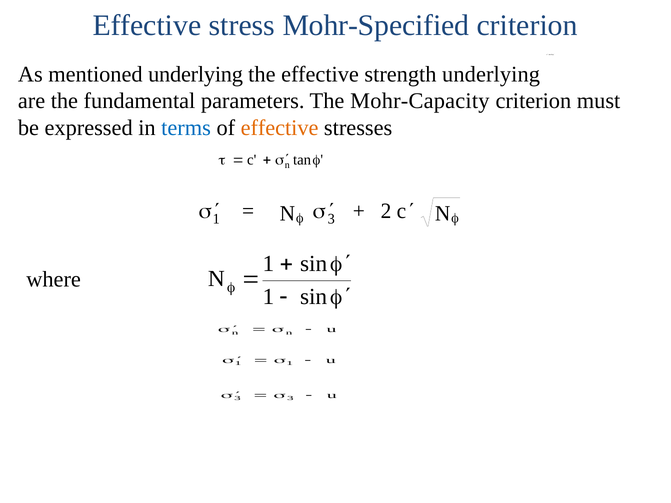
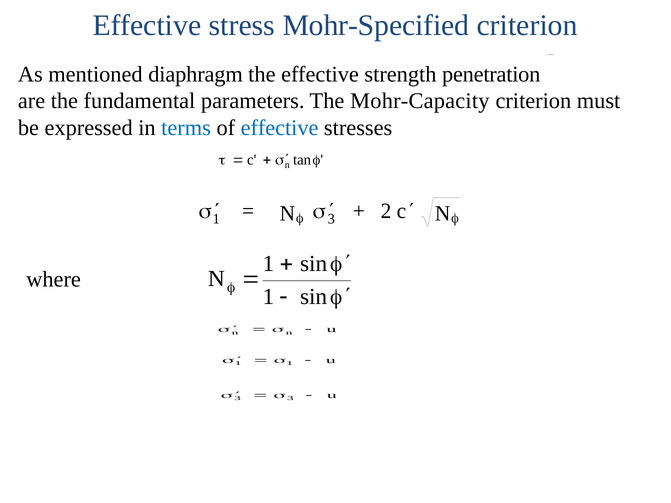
mentioned underlying: underlying -> diaphragm (196, 74)
strength underlying: underlying -> penetration (491, 74)
effective colour: orange -> blue (280, 128)
